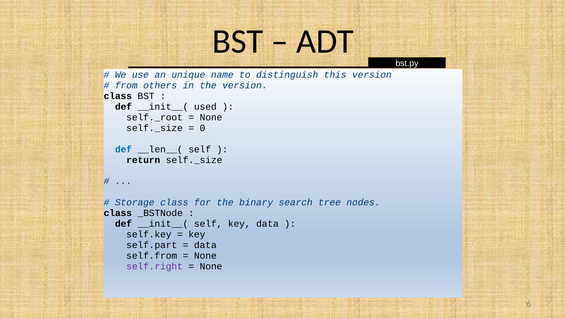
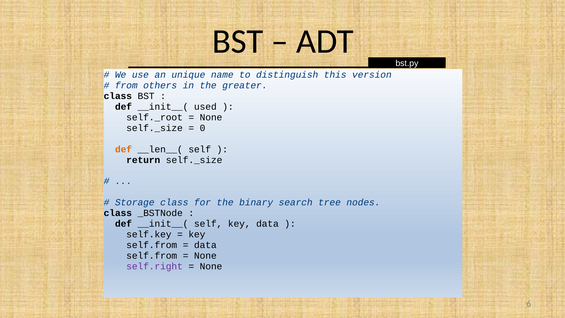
the version: version -> greater (245, 85)
def colour: blue -> orange (123, 149)
self.part: self.part -> self.from (152, 245)
